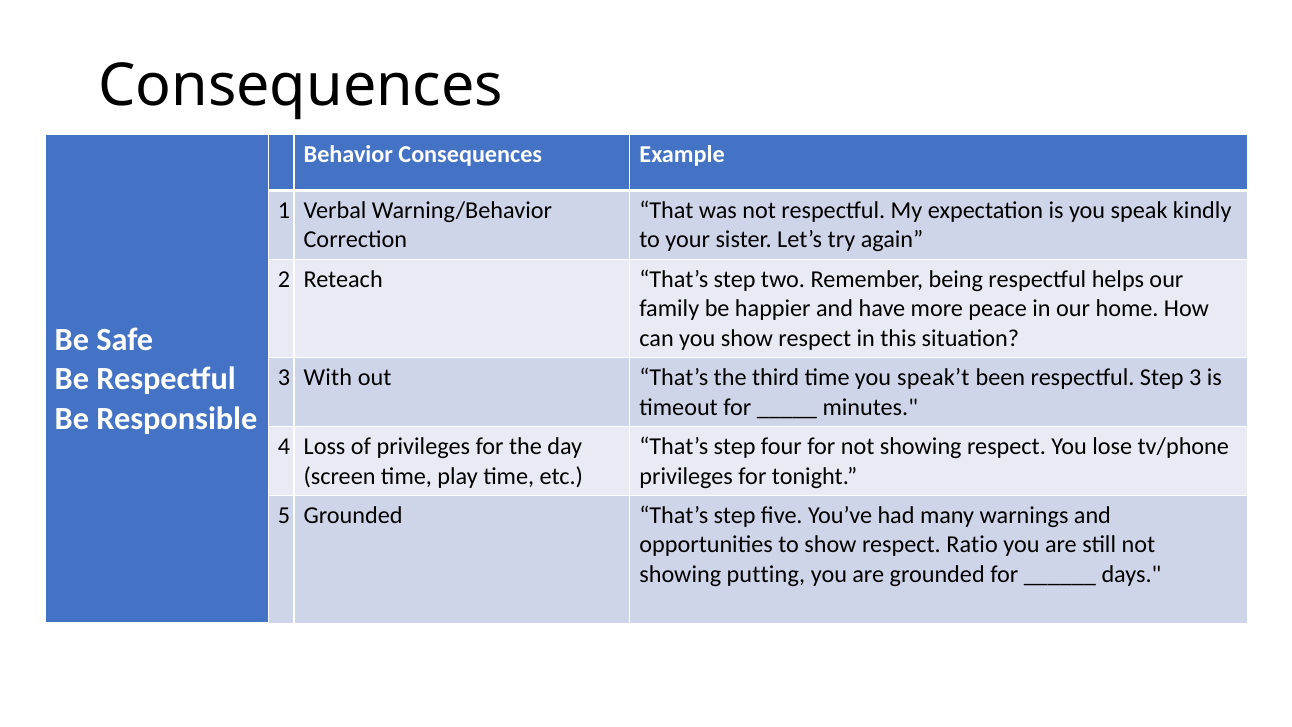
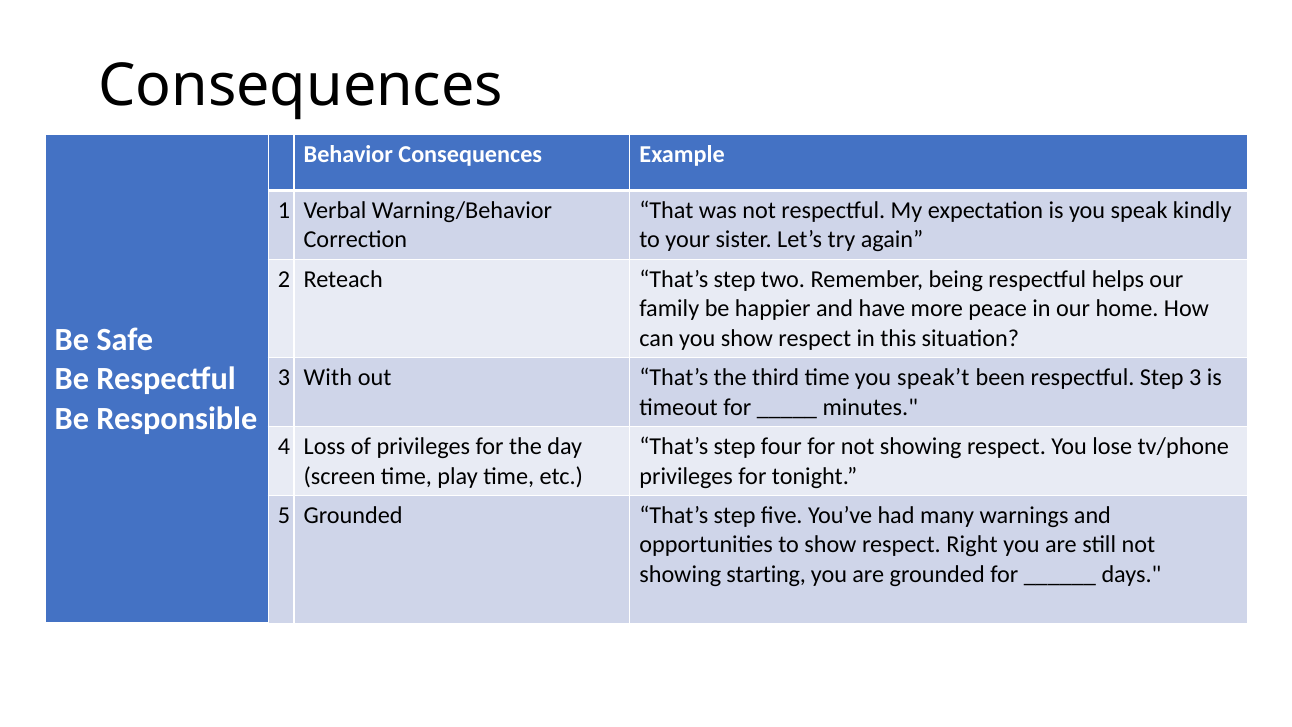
Ratio: Ratio -> Right (972, 545)
putting: putting -> starting (766, 574)
